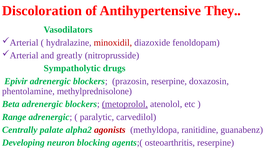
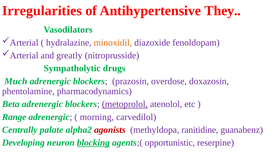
Discoloration: Discoloration -> Irregularities (42, 11)
minoxidil colour: red -> orange (113, 43)
Epivir: Epivir -> Much (16, 81)
prazosin reserpine: reserpine -> overdose (169, 81)
methylprednisolone: methylprednisolone -> pharmacodynamics (94, 91)
paralytic: paralytic -> morning (97, 117)
blocking underline: none -> present (93, 143)
osteoarthritis: osteoarthritis -> opportunistic (170, 143)
